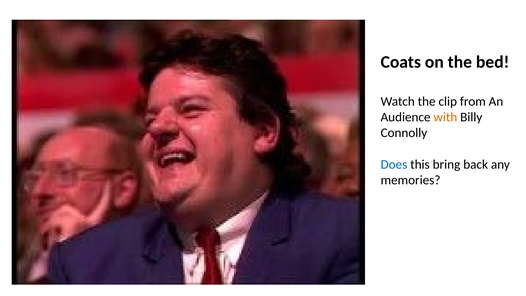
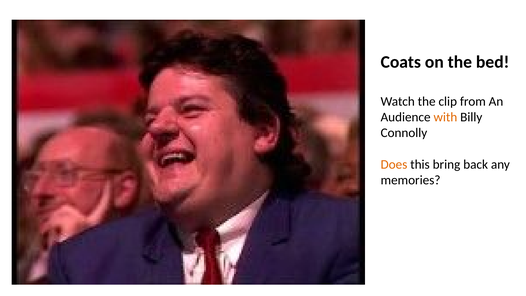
Does colour: blue -> orange (394, 164)
